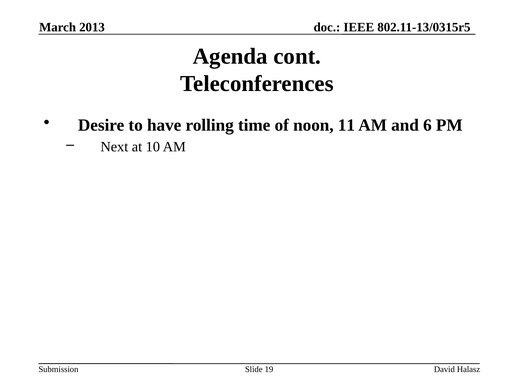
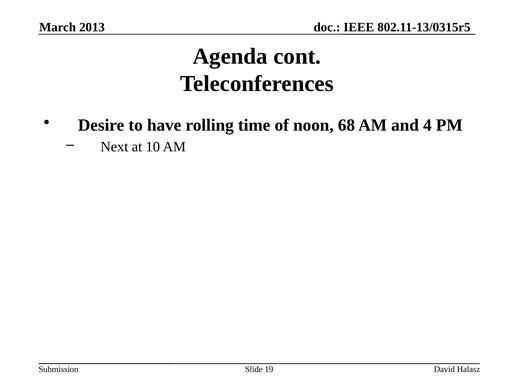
11: 11 -> 68 (346, 125)
6: 6 -> 4 (427, 125)
